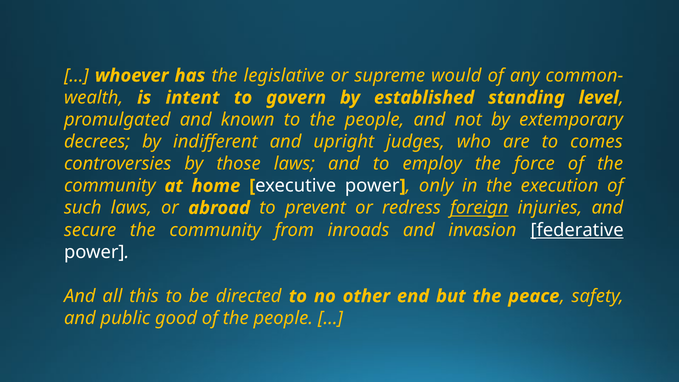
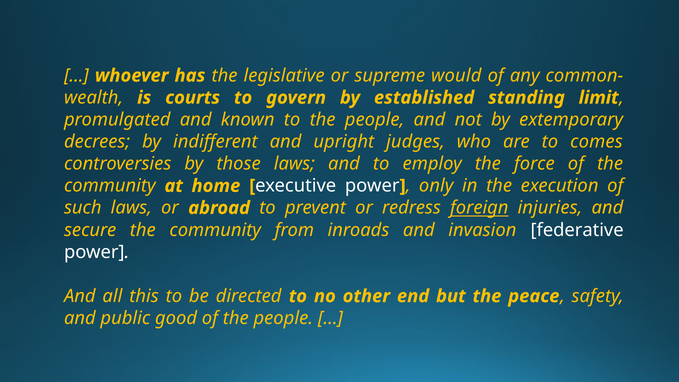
intent: intent -> courts (193, 98)
level: level -> limit (599, 98)
federative underline: present -> none (577, 230)
